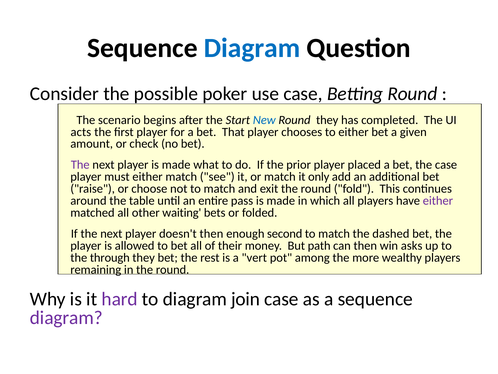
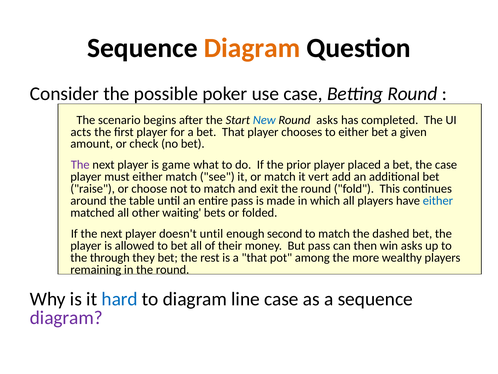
Diagram colour: blue -> orange (252, 48)
Round they: they -> asks (327, 120)
player is made: made -> game (176, 165)
only: only -> vert (319, 177)
either colour: purple -> blue (438, 200)
doesn't then: then -> until (211, 233)
But path: path -> pass (319, 245)
a vert: vert -> that (254, 257)
hard colour: purple -> blue (120, 299)
join: join -> line (246, 299)
